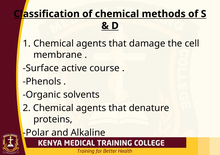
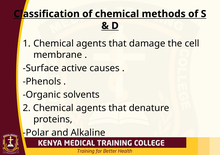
course: course -> causes (105, 68)
